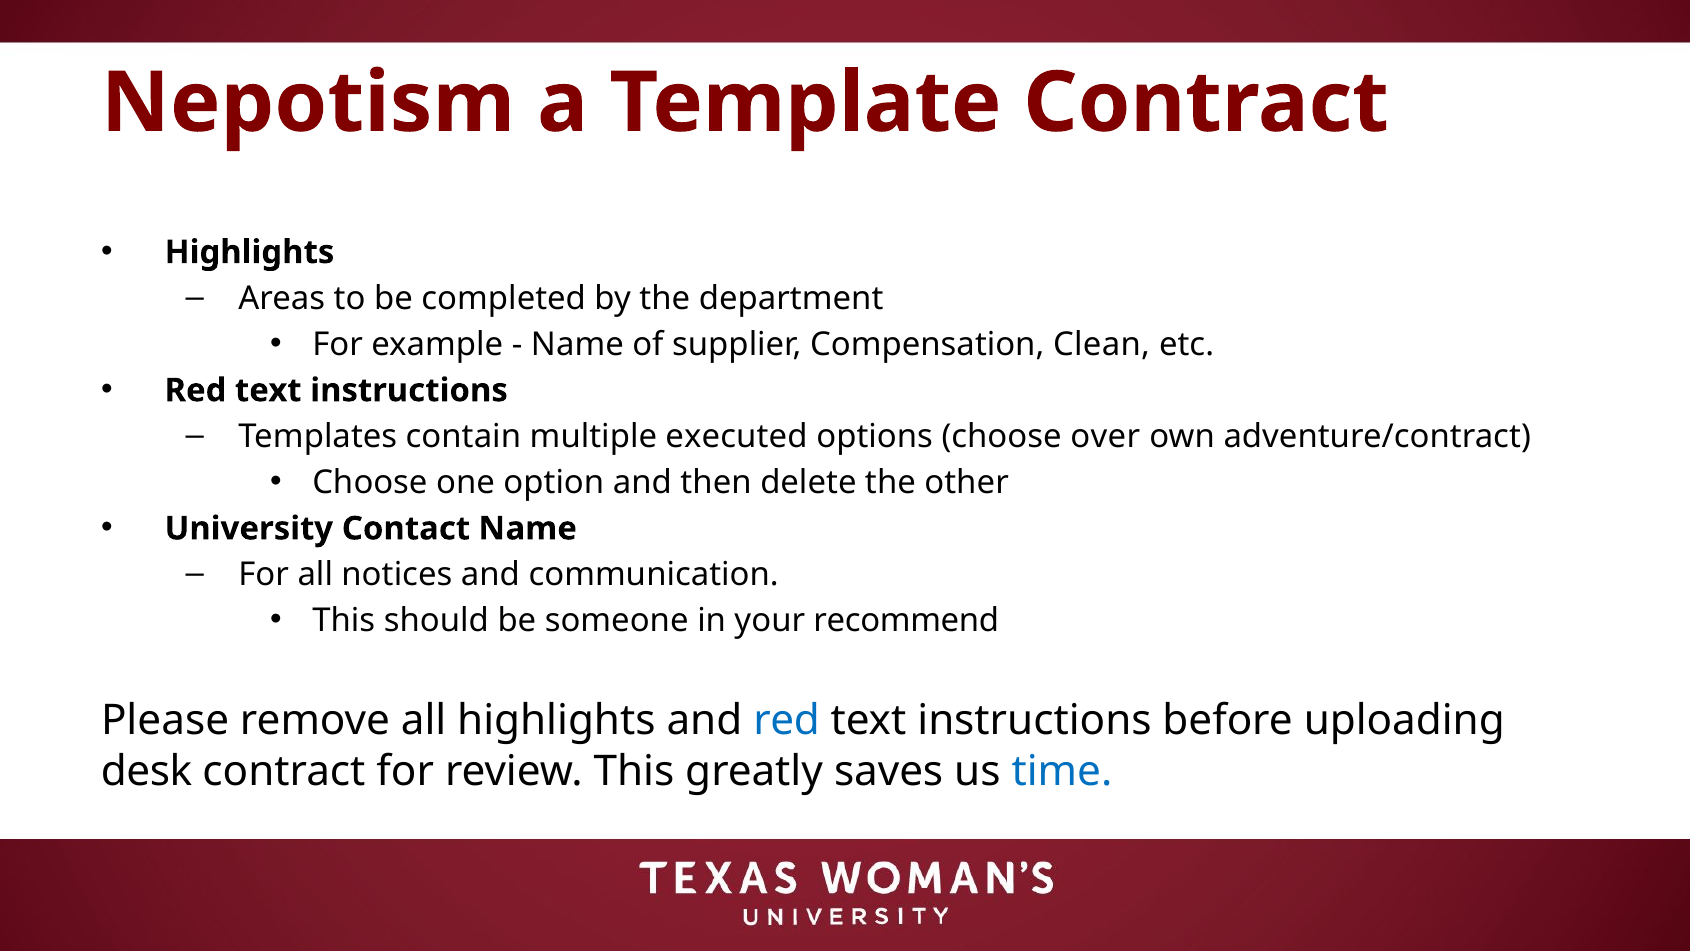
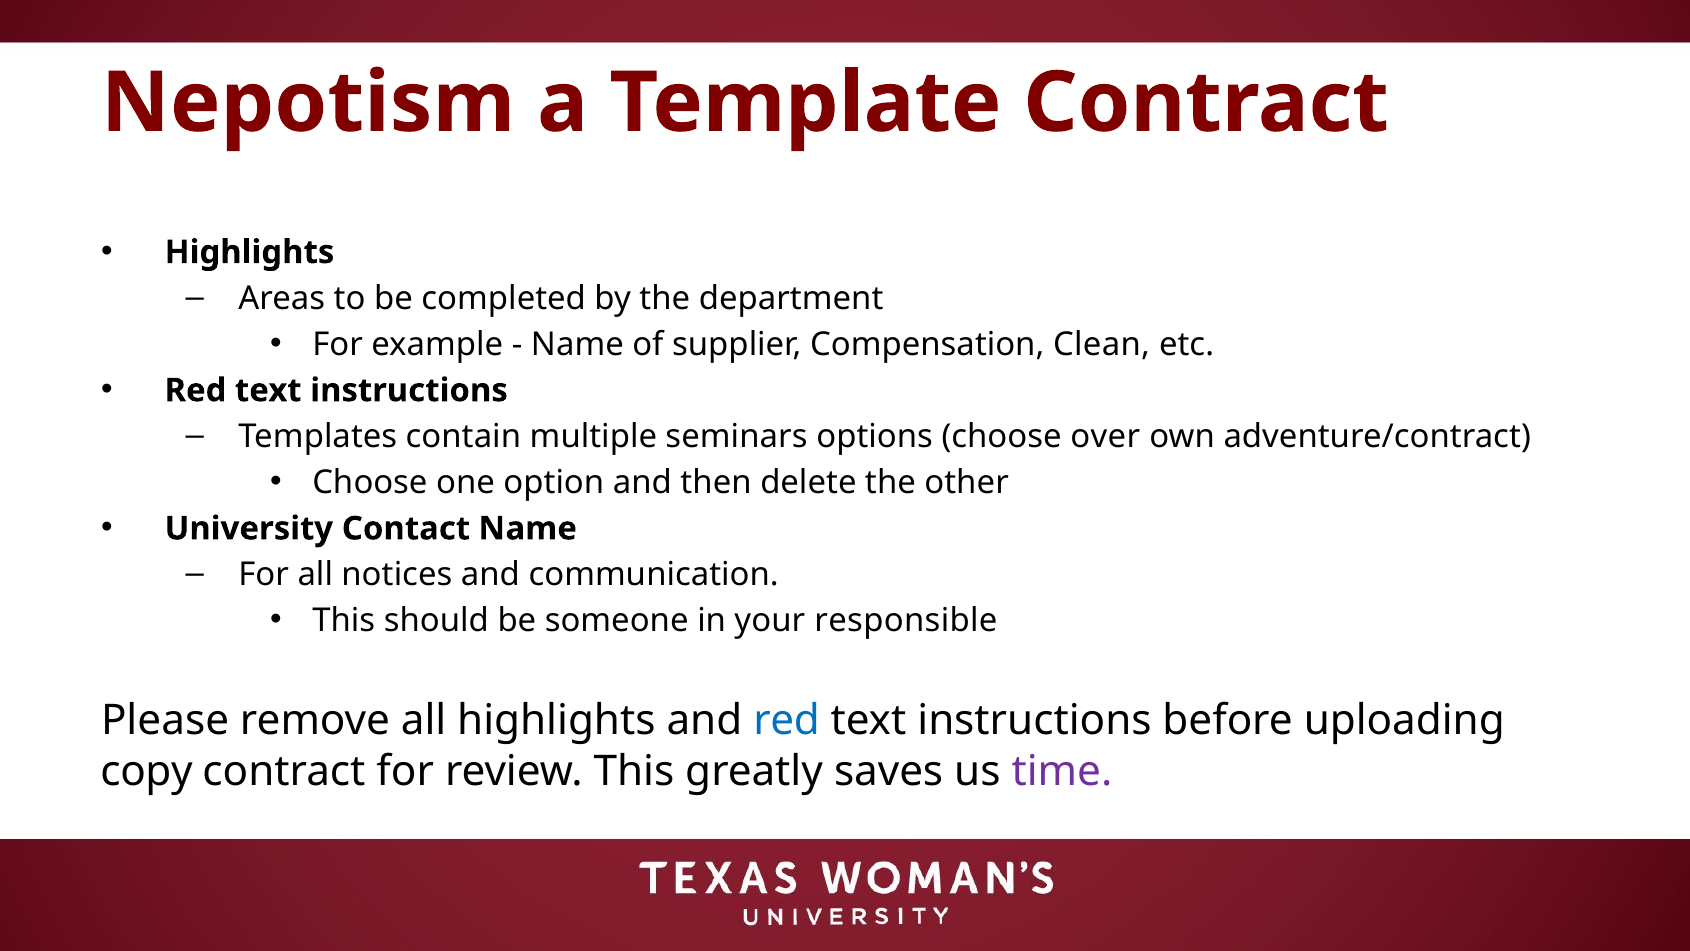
executed: executed -> seminars (737, 436)
recommend: recommend -> responsible (906, 621)
desk: desk -> copy (147, 771)
time colour: blue -> purple (1062, 771)
